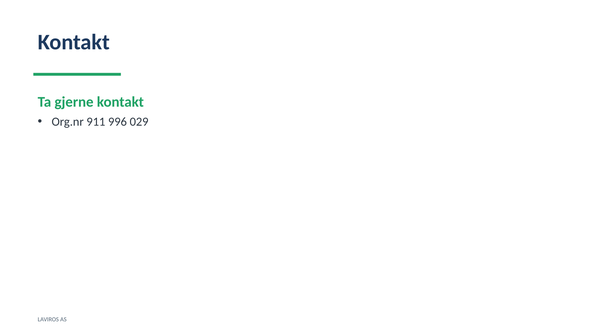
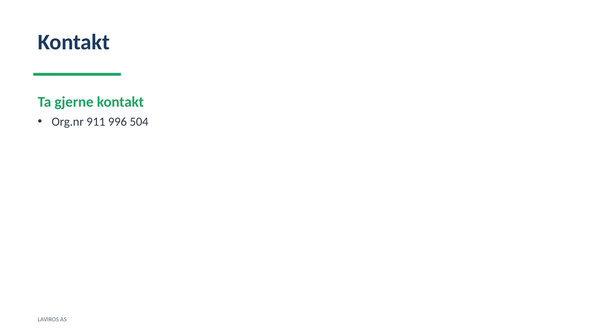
029: 029 -> 504 (139, 122)
